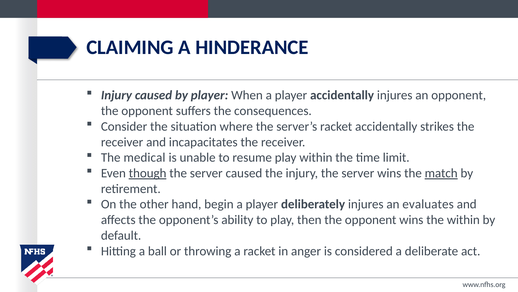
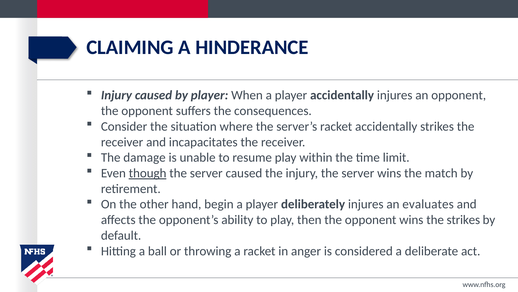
medical: medical -> damage (145, 157)
match underline: present -> none (441, 173)
the within: within -> strikes (463, 219)
